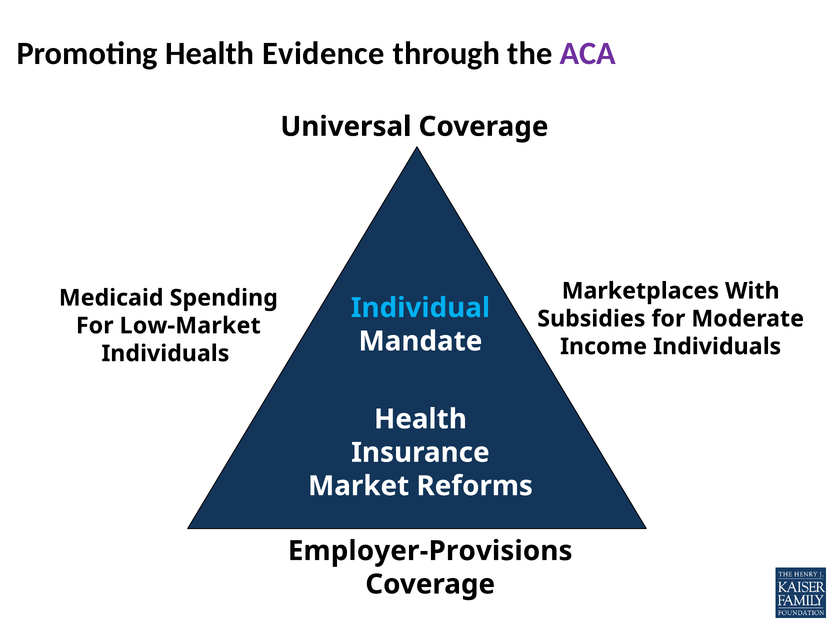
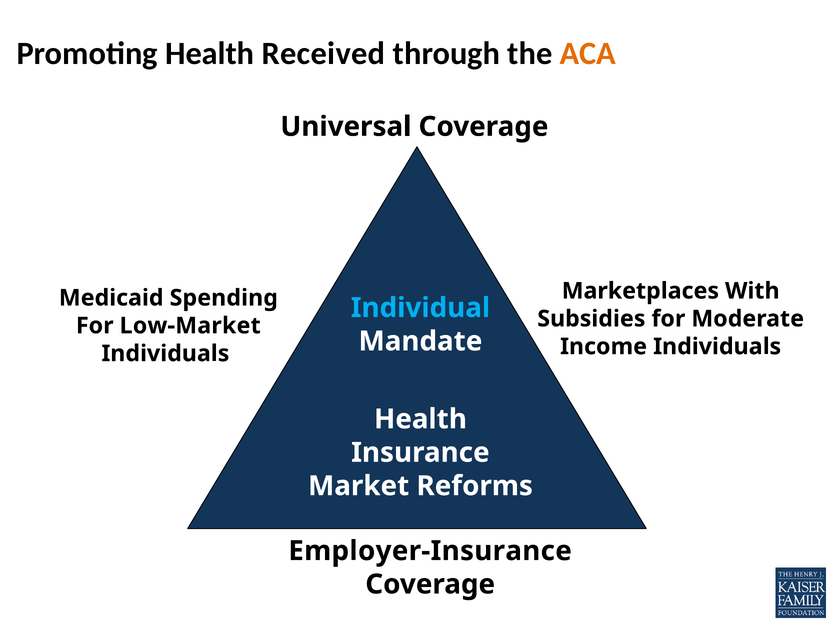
Evidence: Evidence -> Received (323, 54)
ACA colour: purple -> orange (588, 54)
Employer-Provisions: Employer-Provisions -> Employer-Insurance (430, 550)
